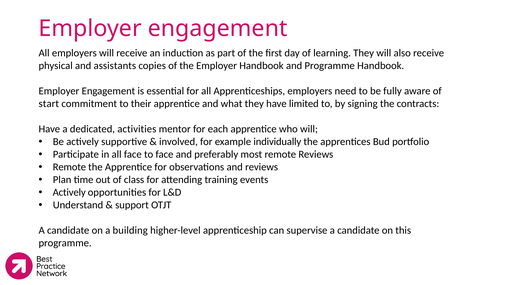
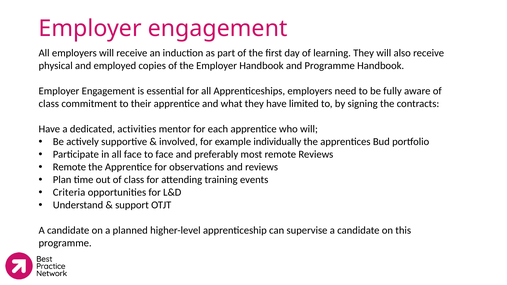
assistants: assistants -> employed (115, 66)
start: start -> class (49, 104)
Actively: Actively -> Criteria (69, 193)
building: building -> planned (130, 231)
